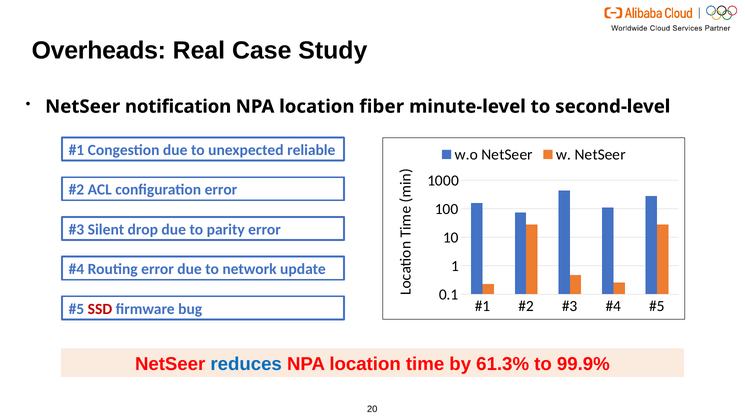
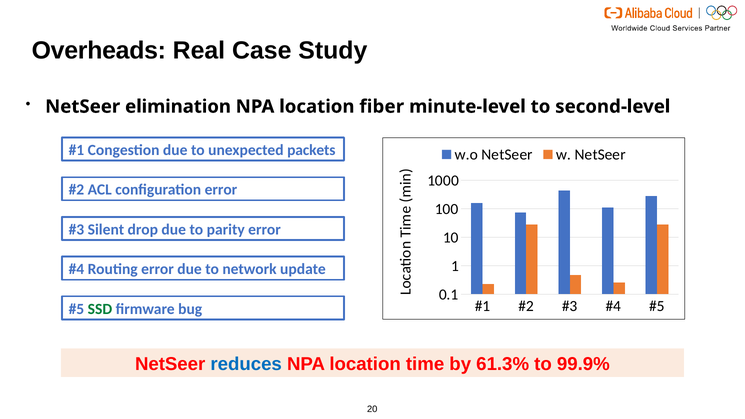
notification: notification -> elimination (178, 107)
reliable: reliable -> packets (311, 150)
SSD colour: red -> green (100, 309)
